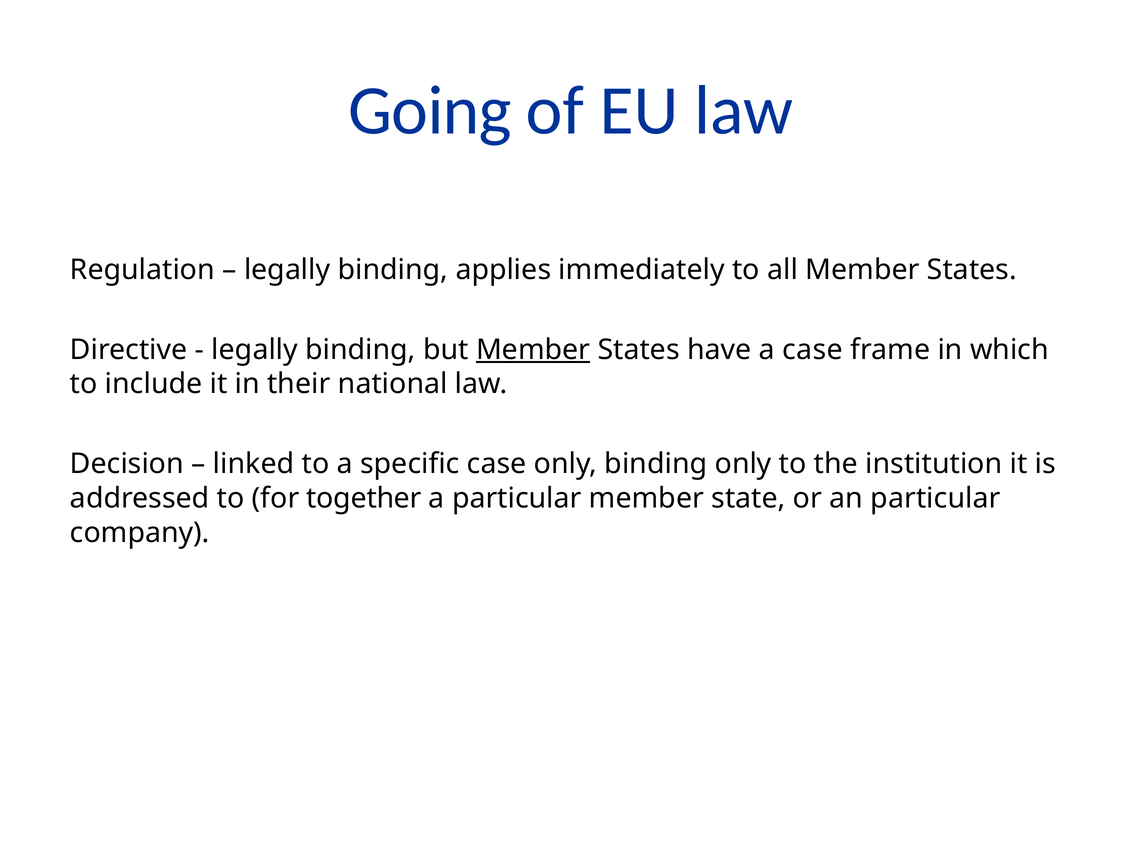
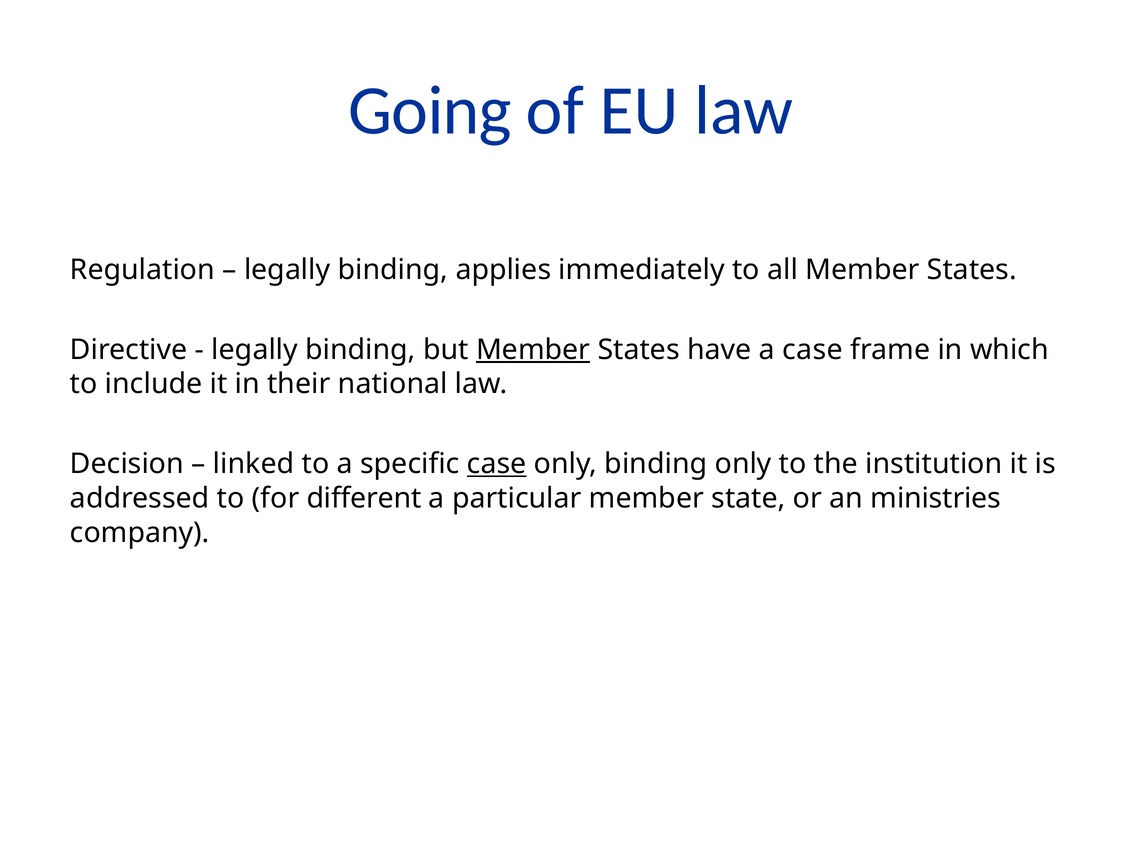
case underline: none -> present (497, 464)
together: together -> different (364, 498)
an particular: particular -> ministries (936, 498)
